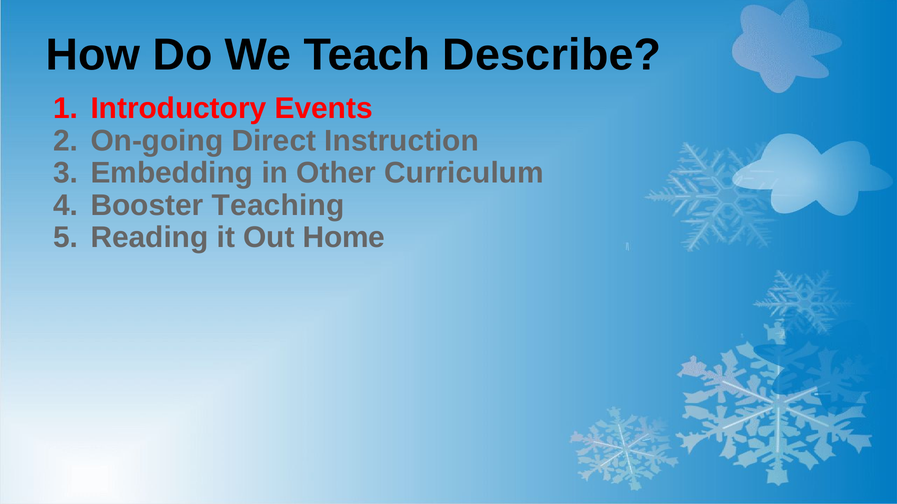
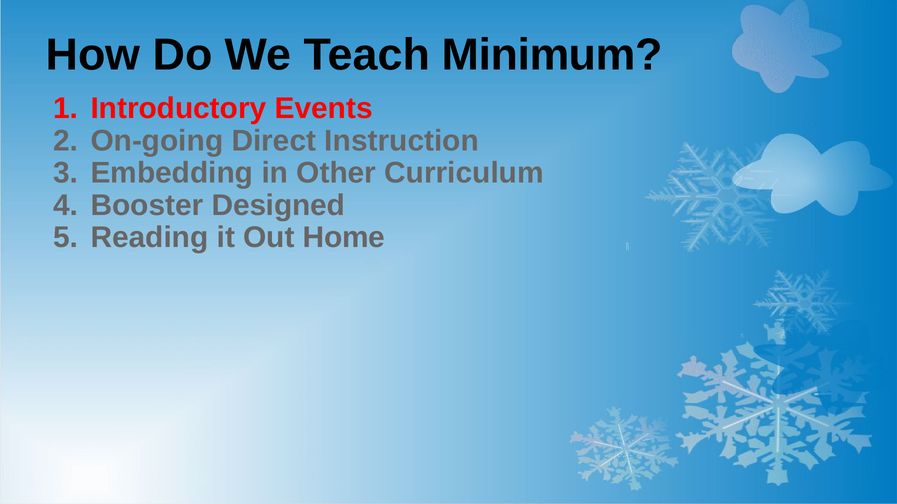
Describe: Describe -> Minimum (552, 55)
Teaching: Teaching -> Designed (278, 205)
